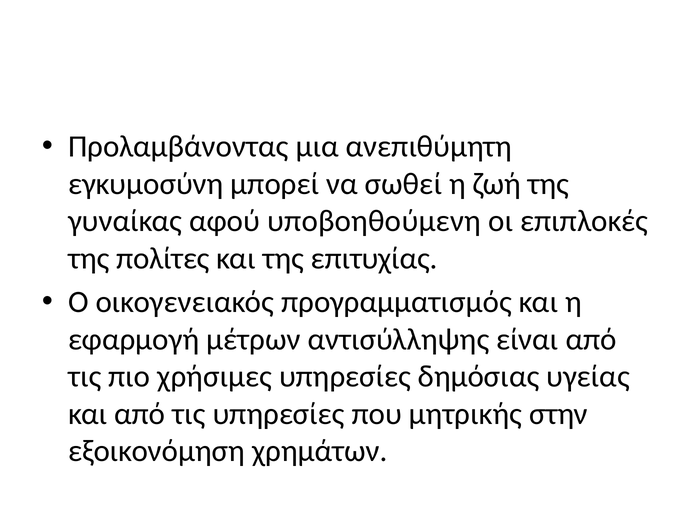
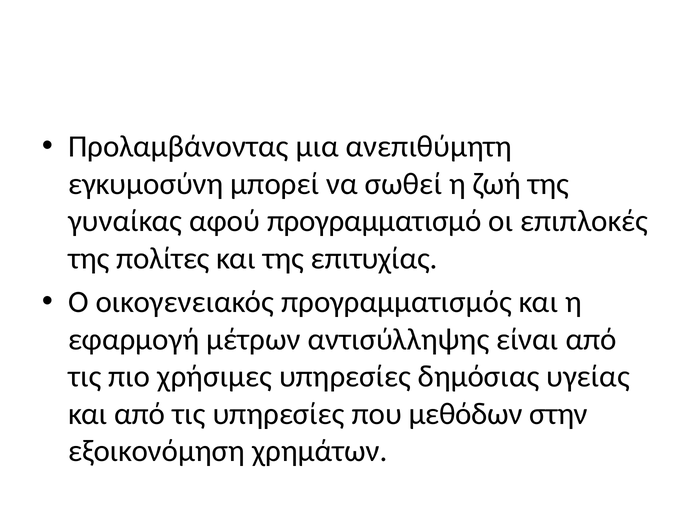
υποβοηθούμενη: υποβοηθούμενη -> προγραμματισμό (374, 221)
μητρικής: μητρικής -> μεθόδων (466, 414)
